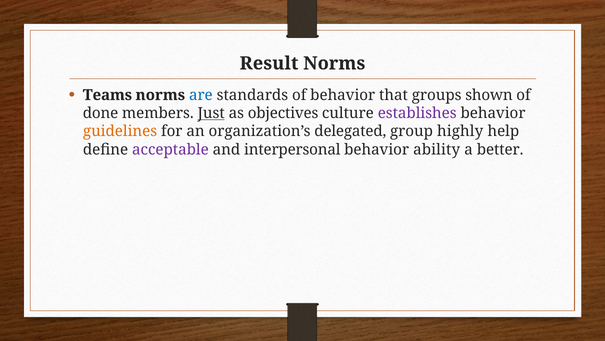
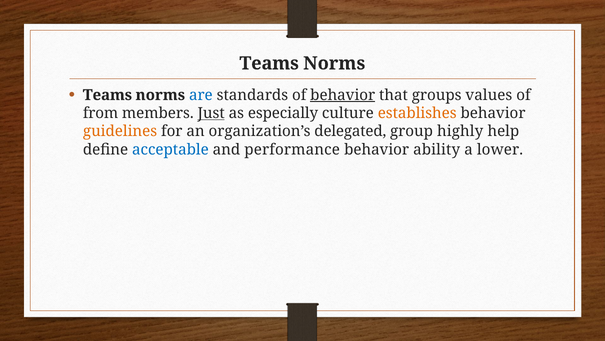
Result: Result -> Teams (269, 63)
behavior underline: none -> present (343, 95)
shown: shown -> values (489, 95)
done: done -> from (101, 113)
objectives: objectives -> especially (283, 113)
establishes colour: purple -> orange (417, 113)
acceptable colour: purple -> blue (170, 149)
interpersonal: interpersonal -> performance (292, 149)
better: better -> lower (500, 149)
